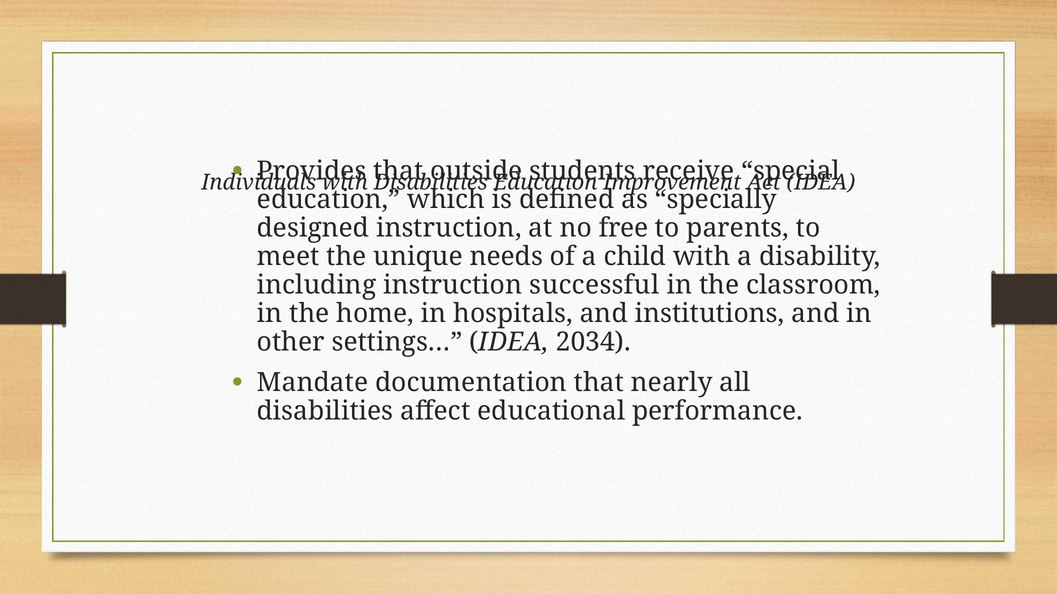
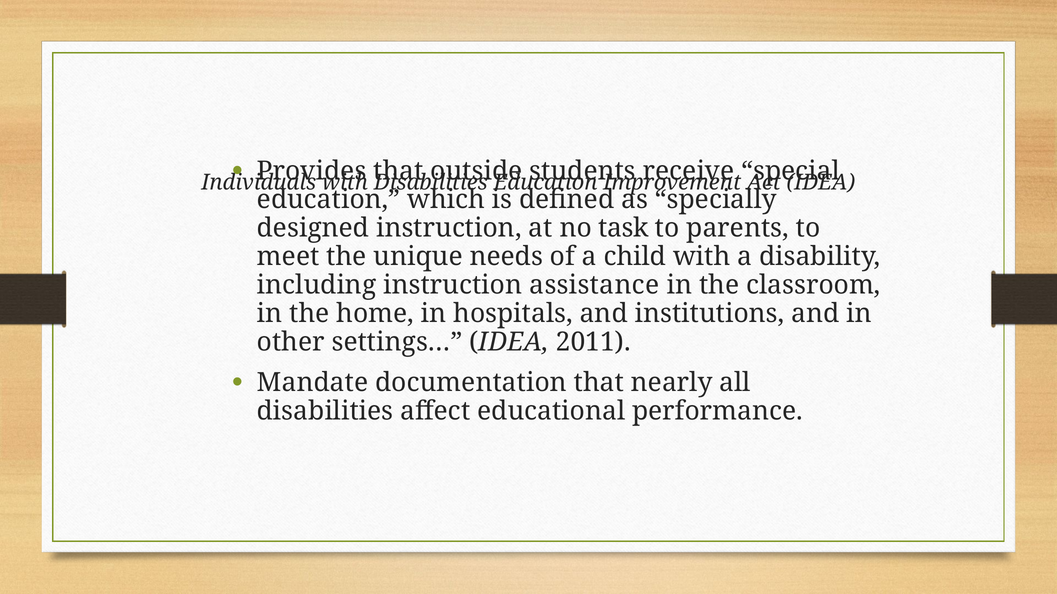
free: free -> task (624, 228)
successful: successful -> assistance (594, 285)
2034: 2034 -> 2011 (593, 342)
